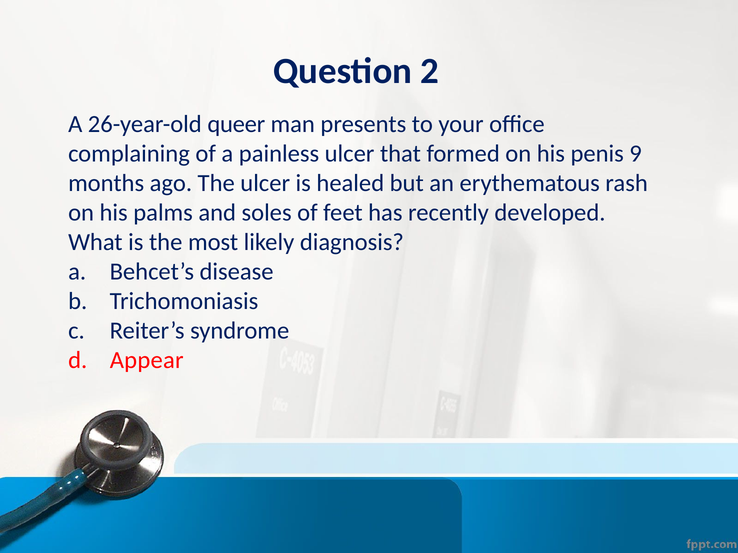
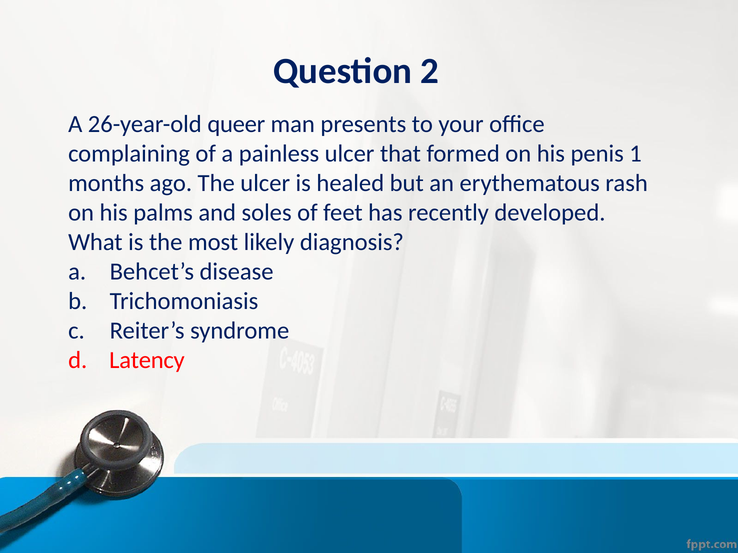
9: 9 -> 1 (636, 154)
Appear: Appear -> Latency (147, 360)
